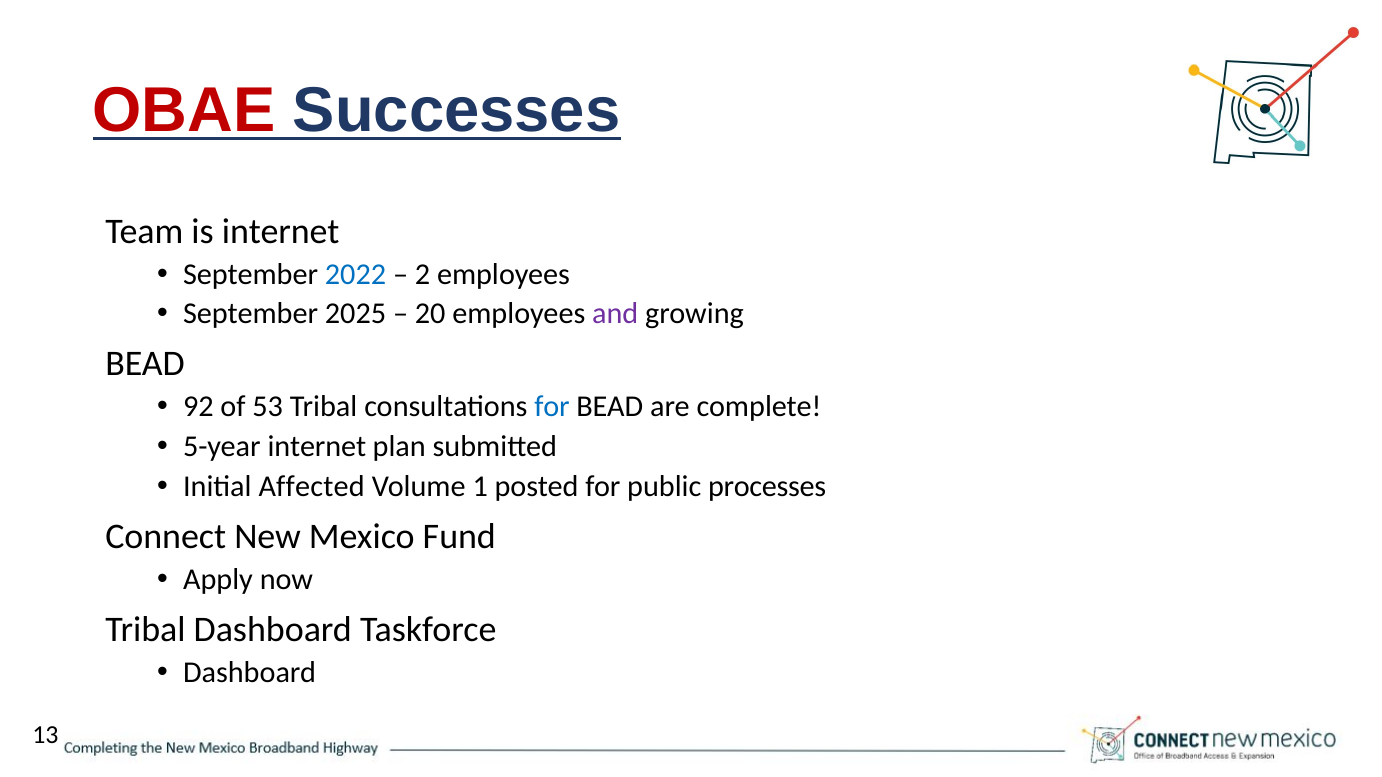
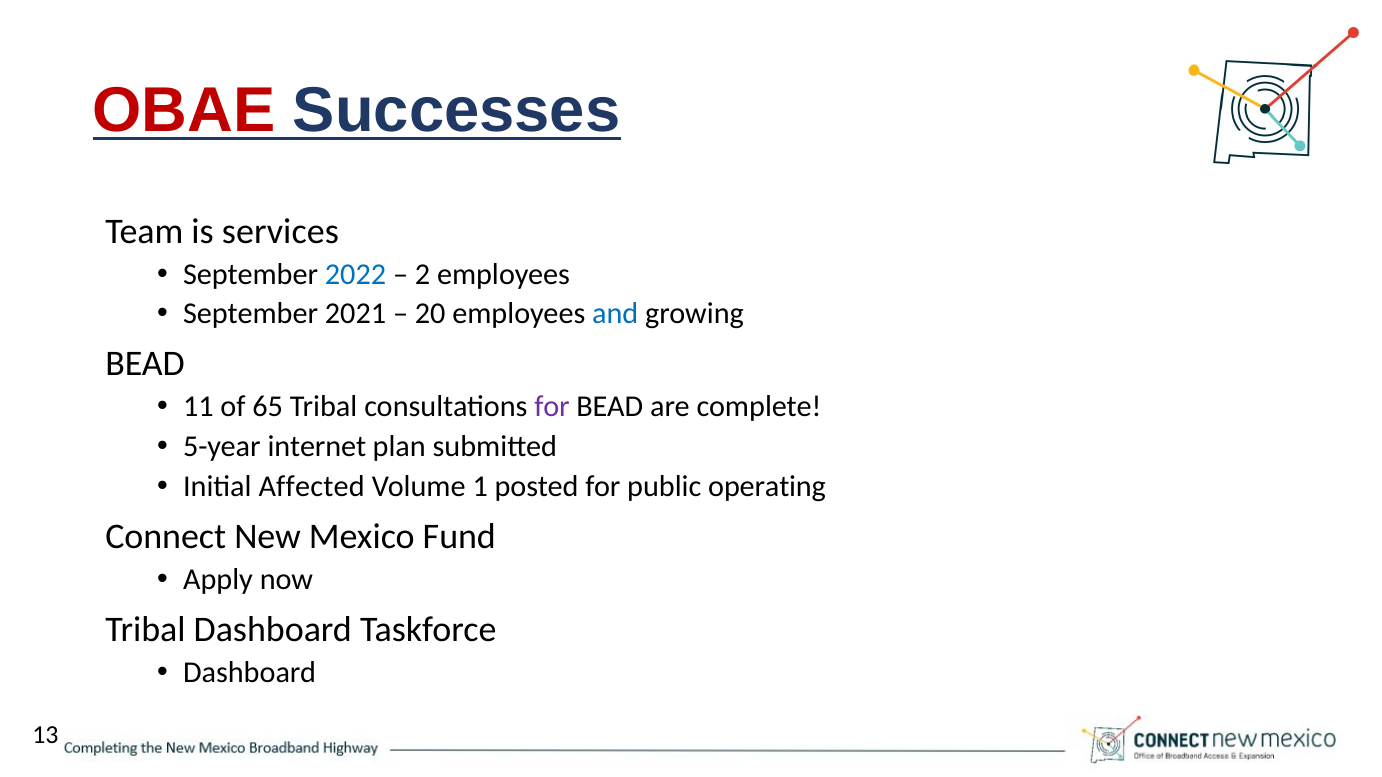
is internet: internet -> services (280, 231)
2025: 2025 -> 2021 (356, 314)
and colour: purple -> blue (615, 314)
92: 92 -> 11 (198, 407)
53: 53 -> 65 (268, 407)
for colour: blue -> purple (552, 407)
processes: processes -> operating (767, 487)
